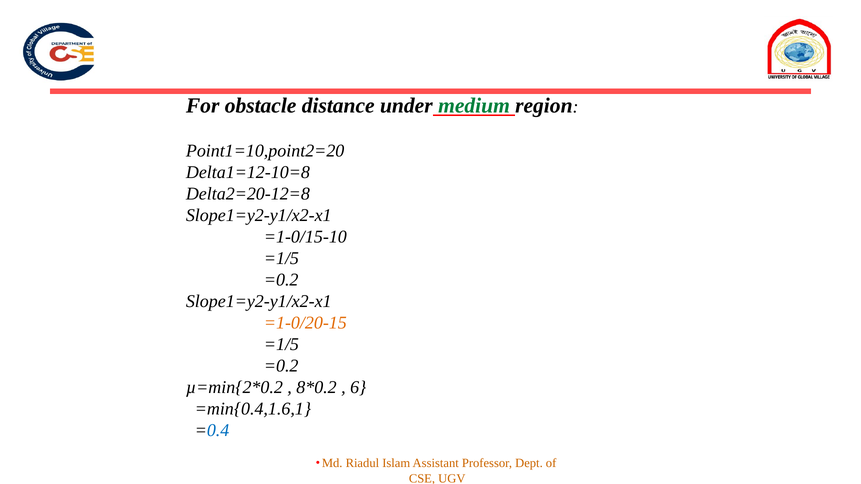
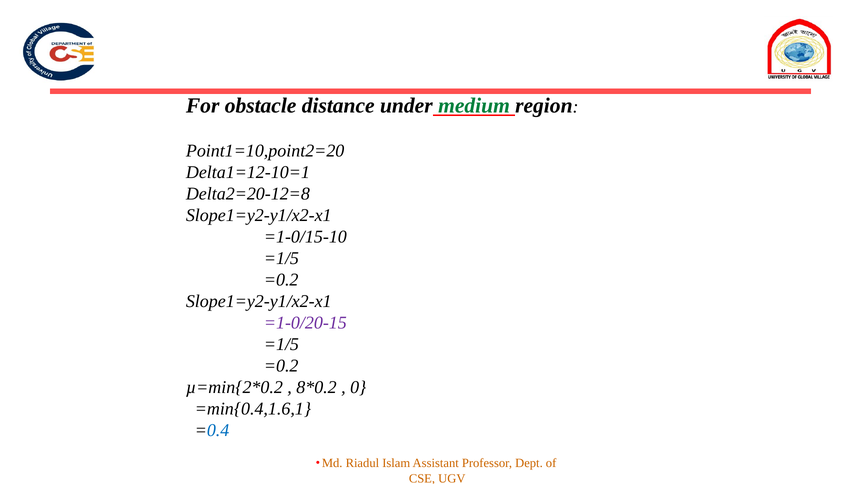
Delta1=12-10=8: Delta1=12-10=8 -> Delta1=12-10=1 (248, 172)
=1-0/20-15 colour: orange -> purple (305, 323)
6: 6 -> 0 (358, 388)
